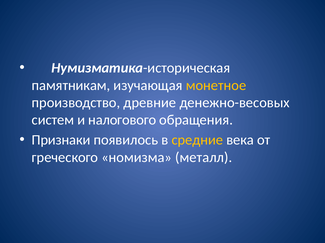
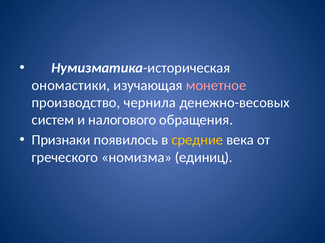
памятникам: памятникам -> ономастики (71, 86)
монетное colour: yellow -> pink (216, 86)
древние: древние -> чернила (150, 103)
металл: металл -> единиц (204, 158)
